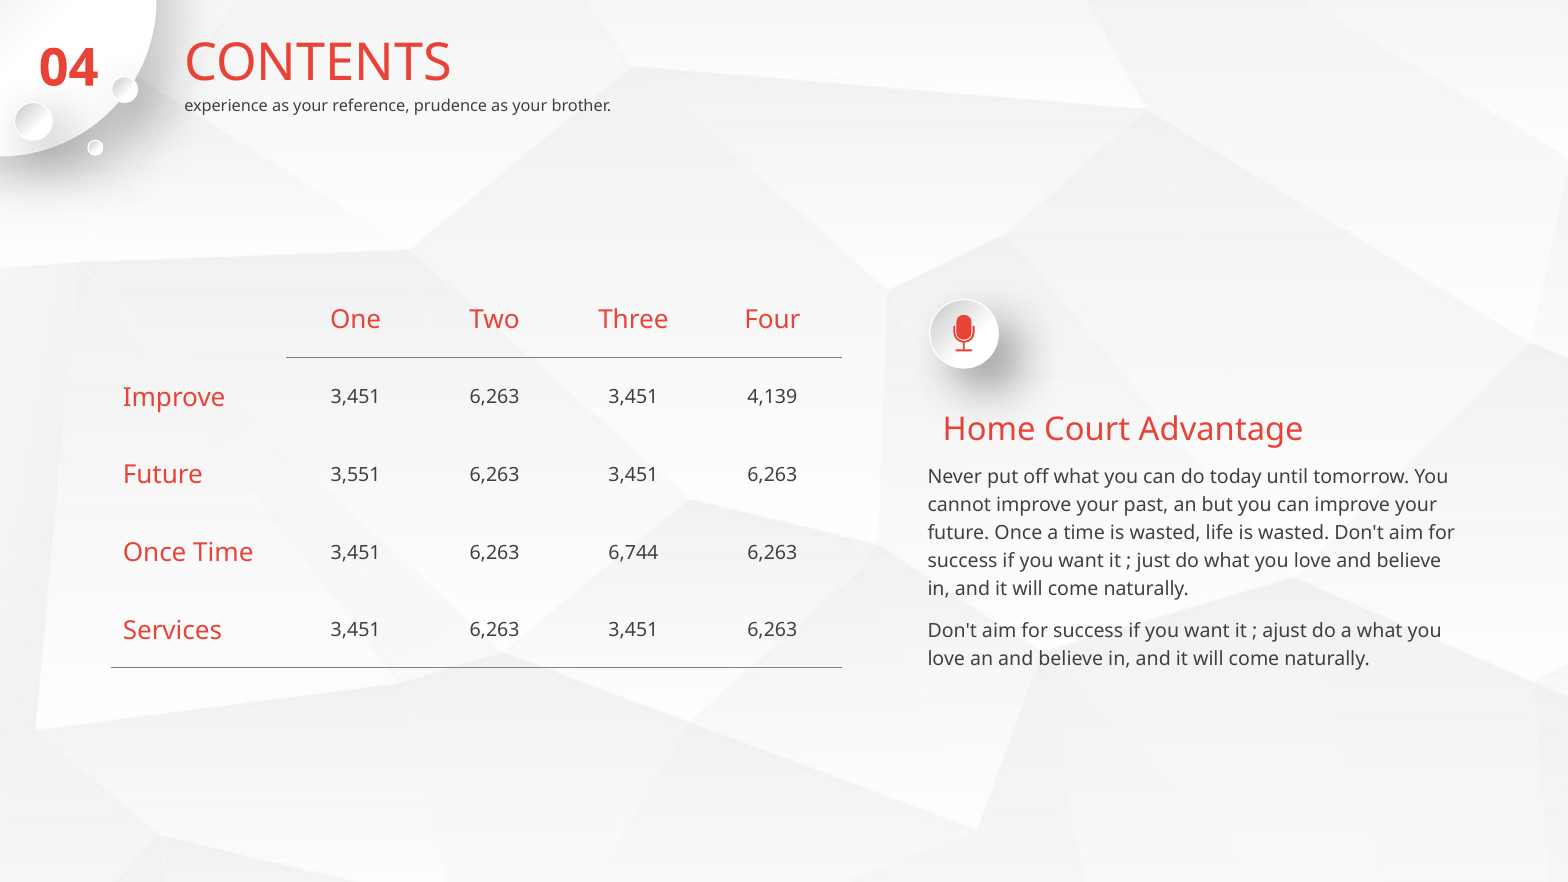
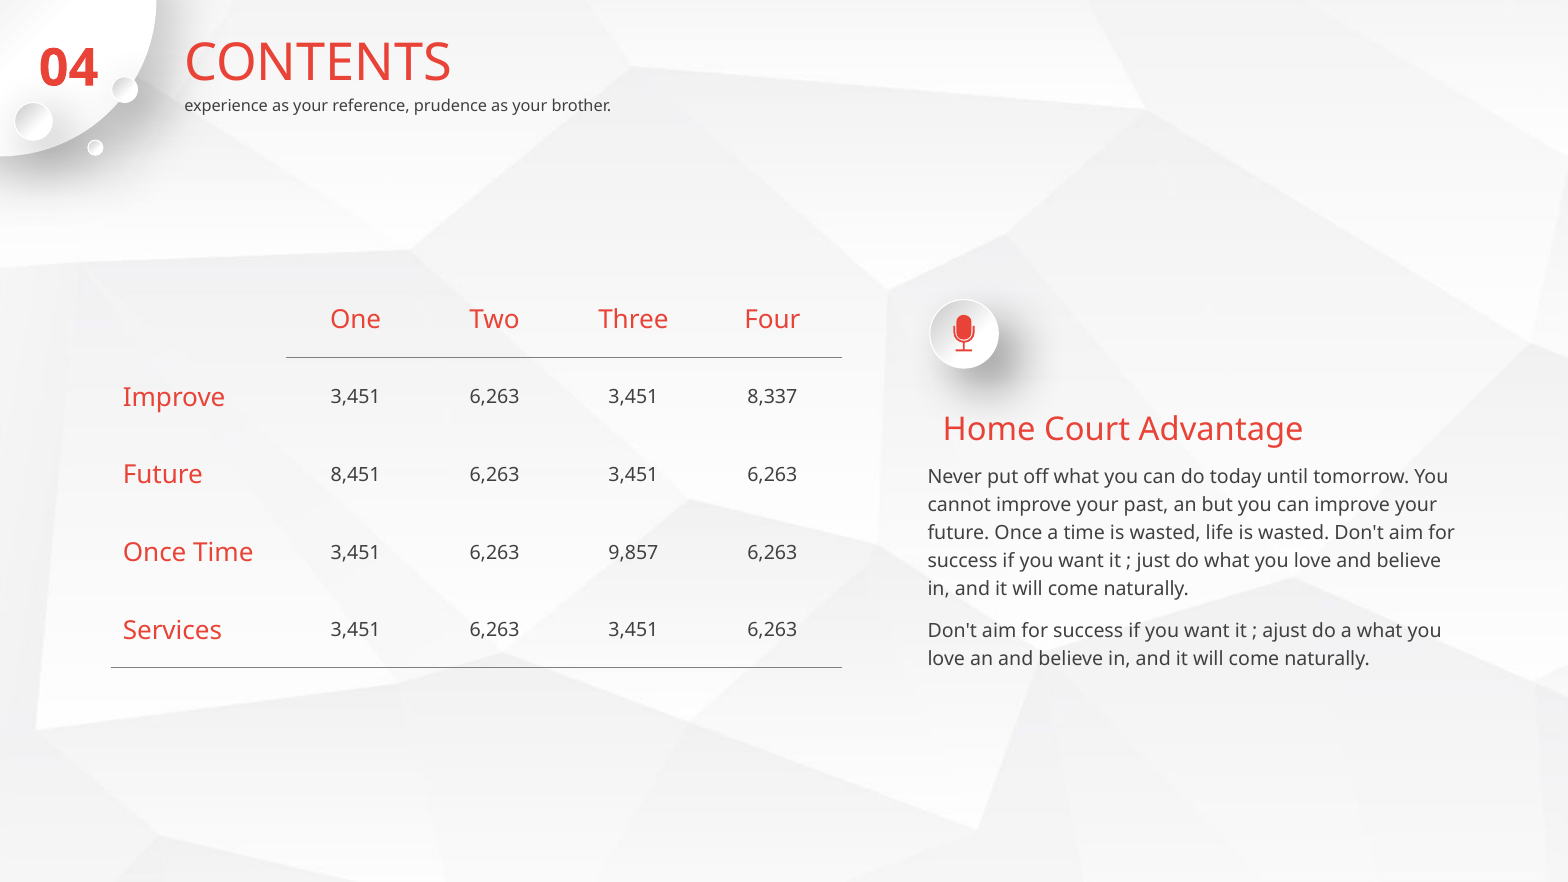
4,139: 4,139 -> 8,337 (772, 397)
3,551: 3,551 -> 8,451 (356, 475)
6,744: 6,744 -> 9,857 (633, 553)
